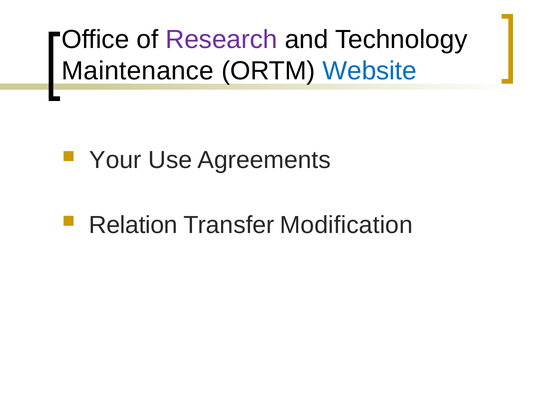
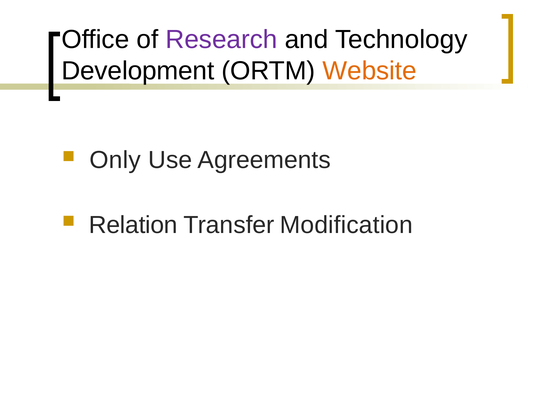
Maintenance: Maintenance -> Development (138, 71)
Website colour: blue -> orange (370, 71)
Your: Your -> Only (115, 160)
